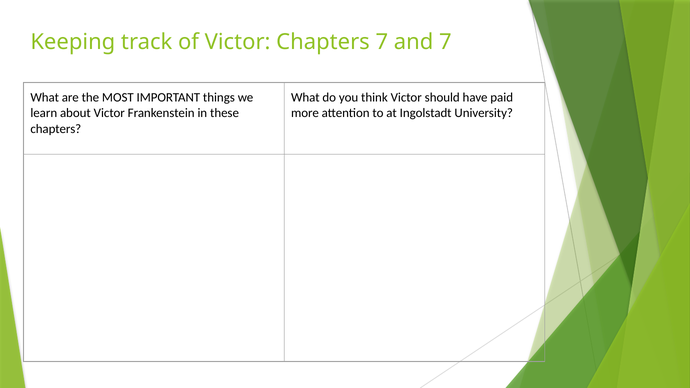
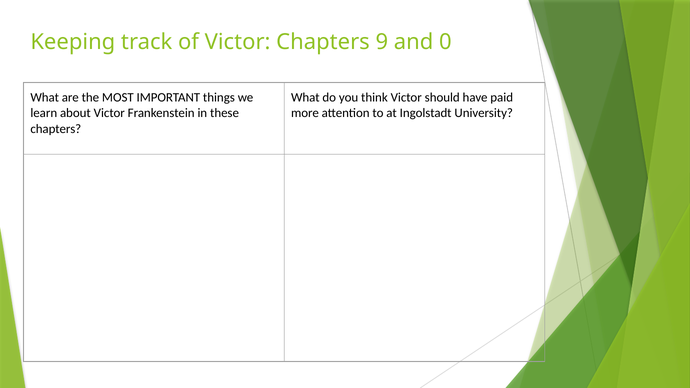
Chapters 7: 7 -> 9 (382, 42)
and 7: 7 -> 0 (445, 42)
